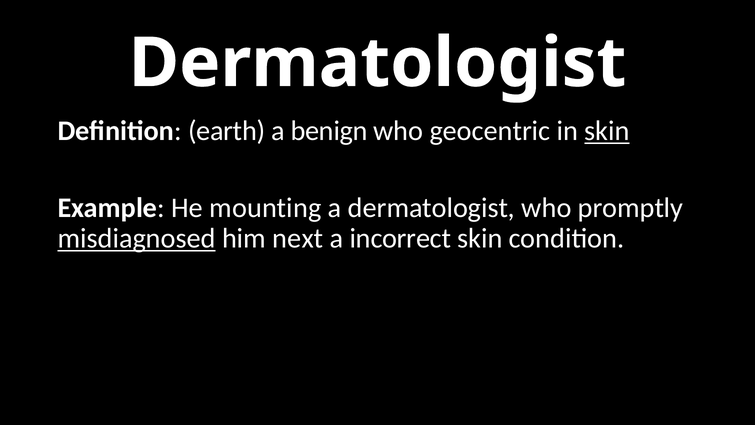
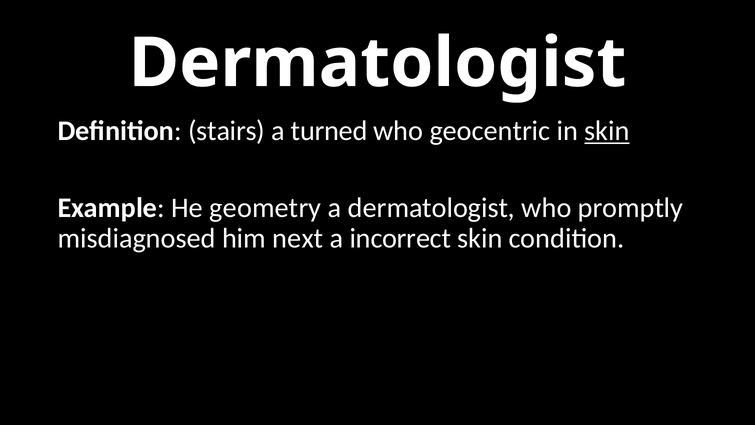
earth: earth -> stairs (227, 131)
benign: benign -> turned (329, 131)
mounting: mounting -> geometry (265, 208)
misdiagnosed underline: present -> none (137, 238)
